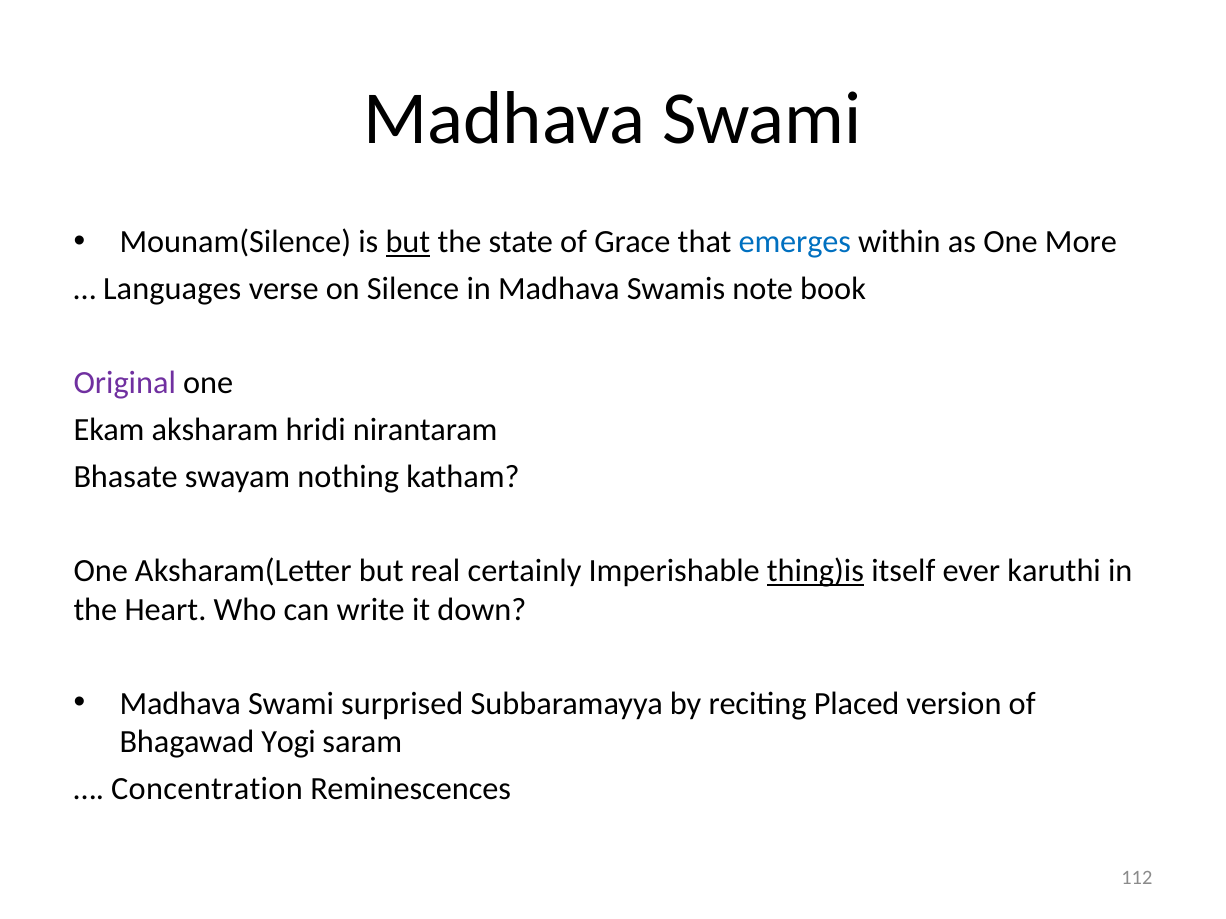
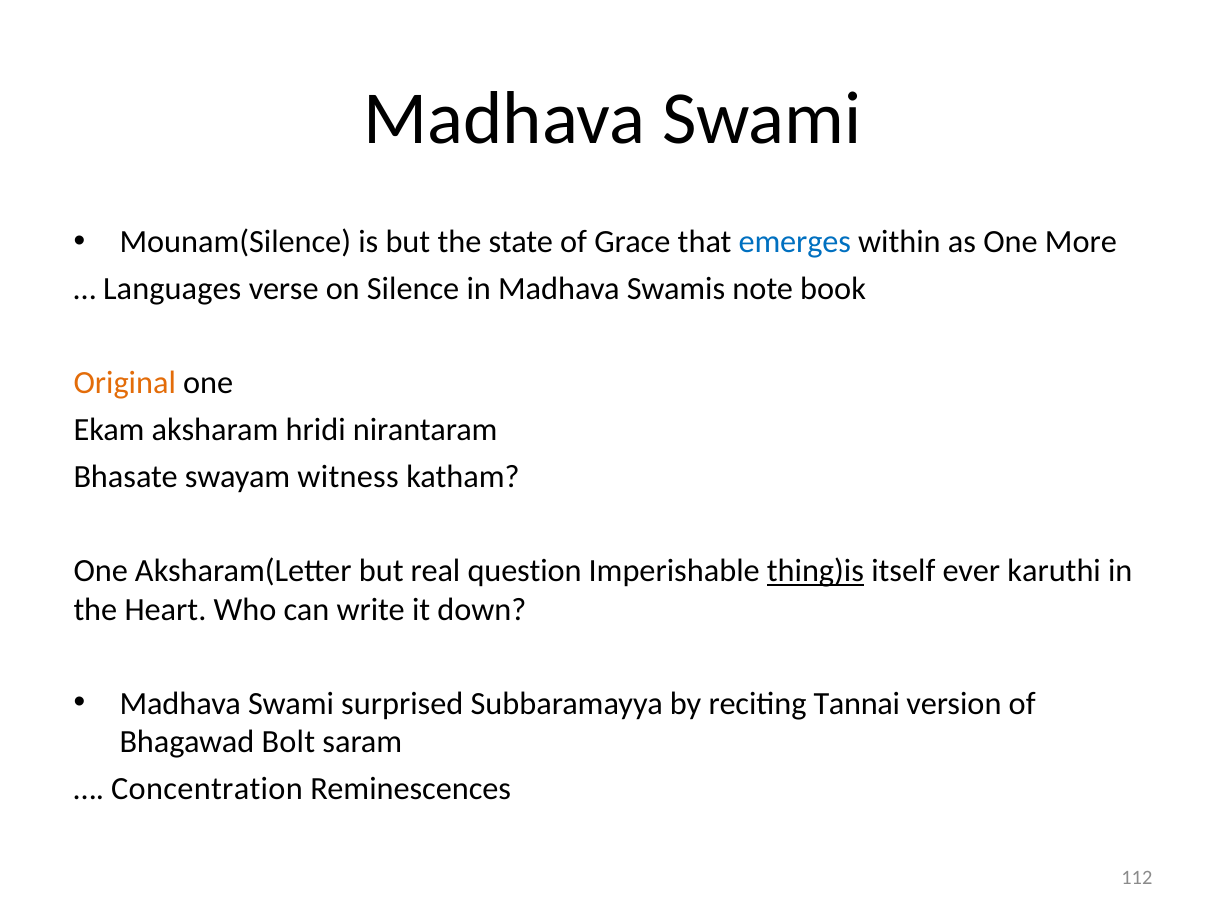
but underline: present -> none (408, 242)
Original colour: purple -> orange (125, 383)
nothing: nothing -> witness (348, 477)
certainly: certainly -> question (525, 571)
Placed: Placed -> Tannai (857, 704)
Yogi: Yogi -> Bolt (288, 743)
